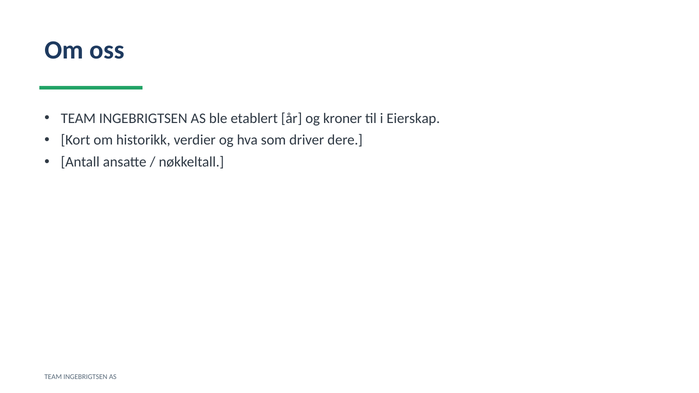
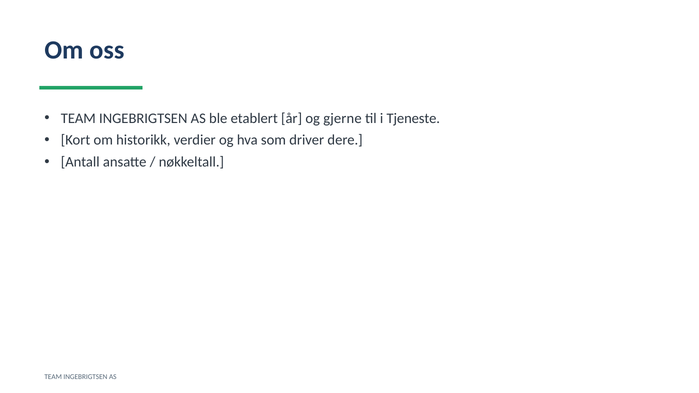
kroner: kroner -> gjerne (342, 118)
Eierskap: Eierskap -> Tjeneste (413, 118)
